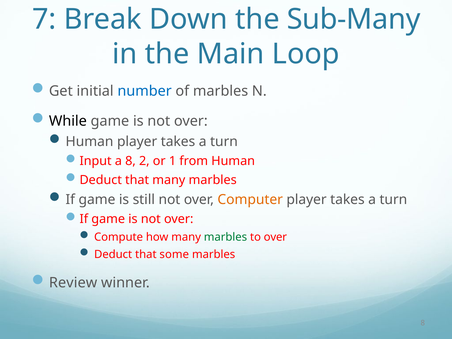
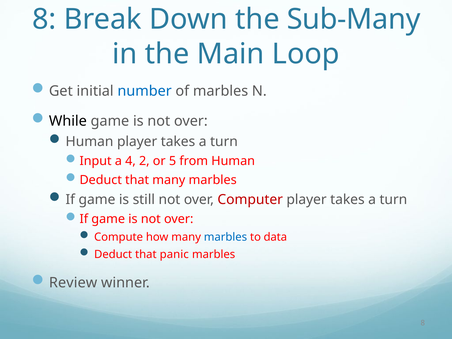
7: 7 -> 8 (44, 19)
a 8: 8 -> 4 (130, 161)
1: 1 -> 5 (173, 161)
Computer colour: orange -> red (250, 200)
marbles colour: green -> blue (225, 237)
to over: over -> data (275, 237)
some: some -> panic (174, 254)
